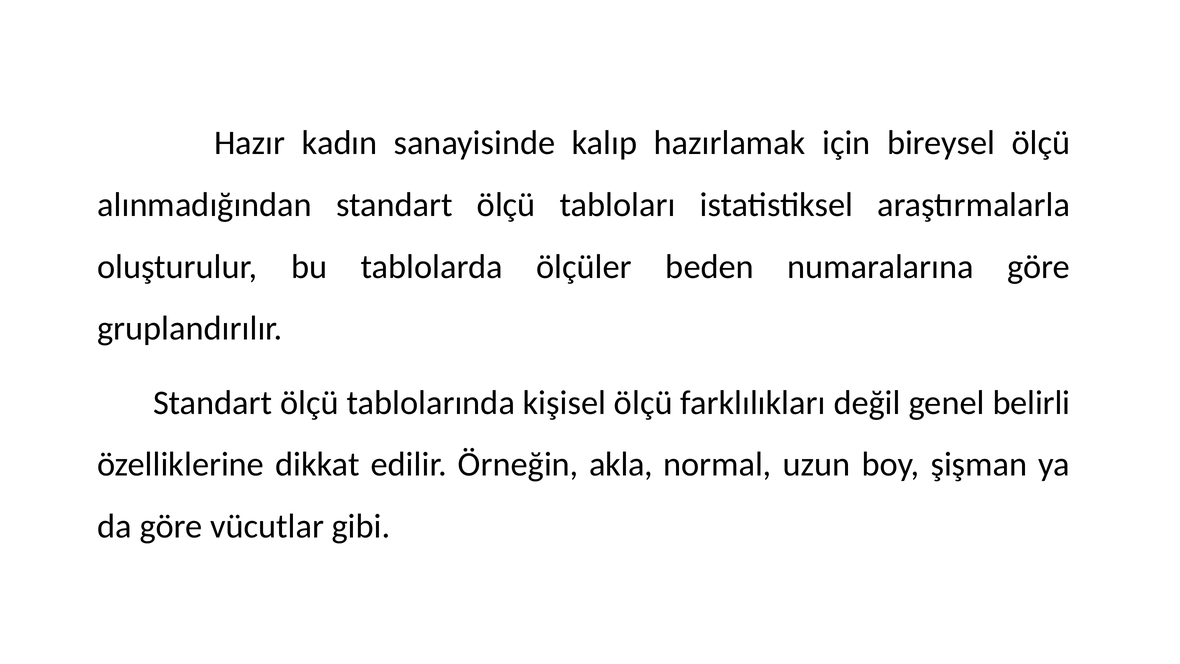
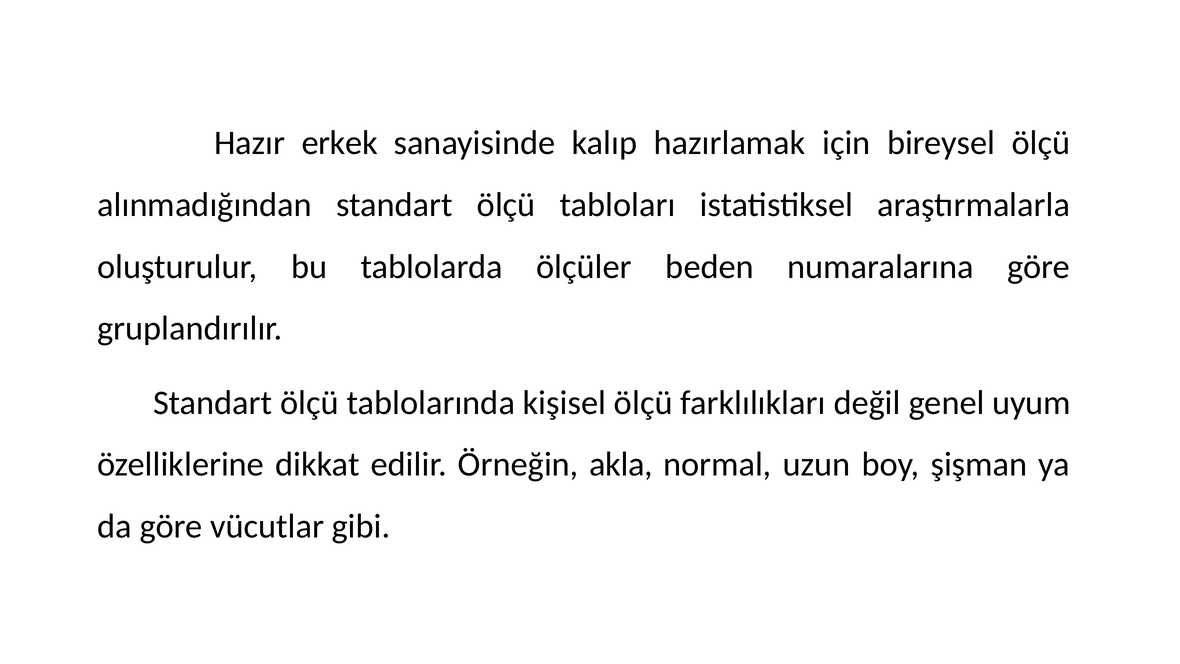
kadın: kadın -> erkek (340, 143)
belirli: belirli -> uyum (1031, 403)
